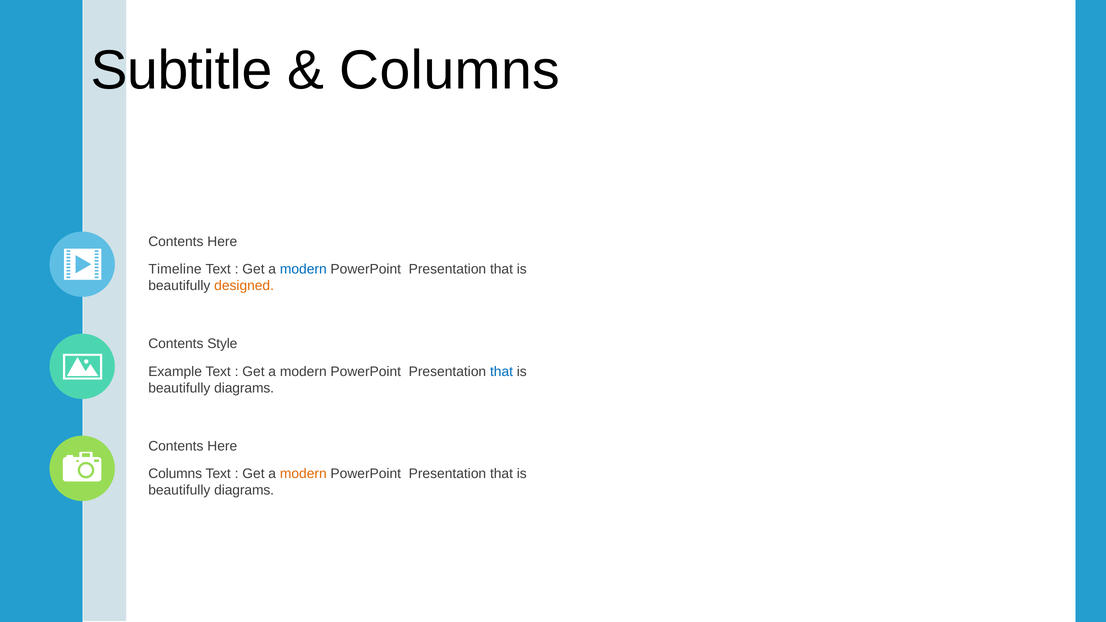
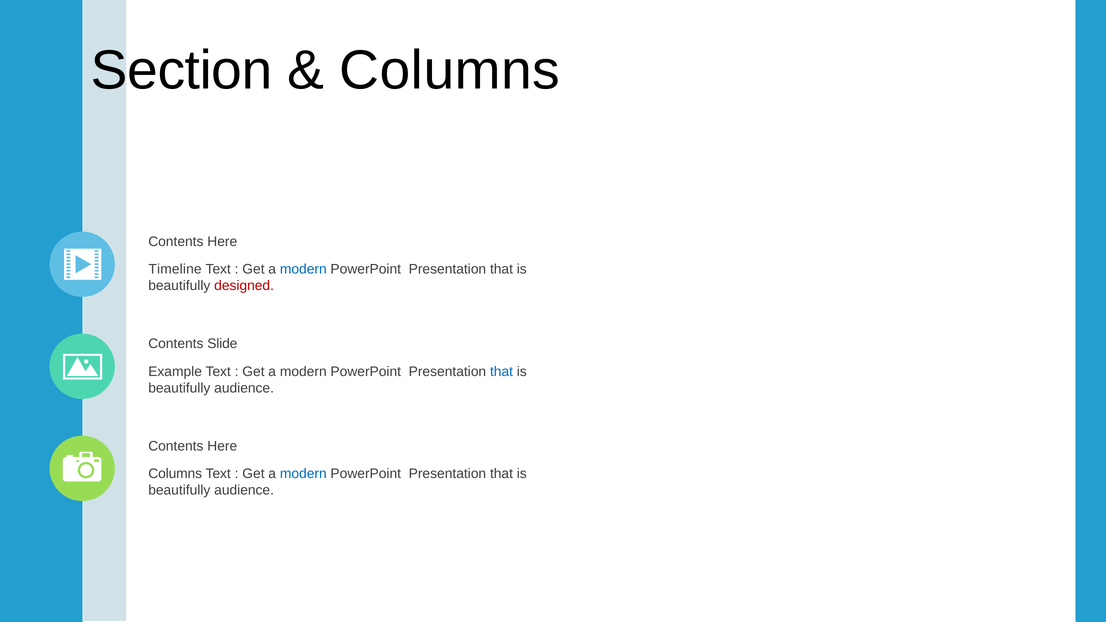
Subtitle: Subtitle -> Section (182, 71)
designed colour: orange -> red (244, 286)
Style: Style -> Slide (222, 344)
diagrams: diagrams -> audience (244, 388)
modern colour: orange -> blue (303, 474)
diagrams: diagrams -> audience (244, 491)
